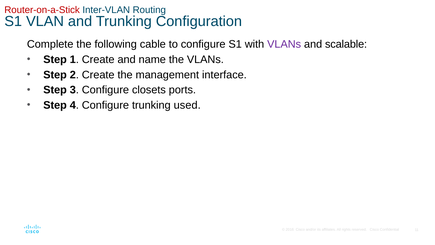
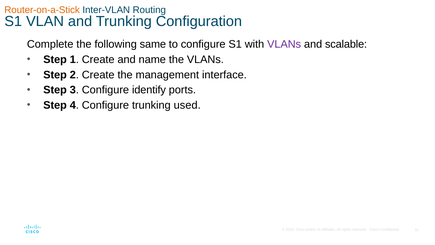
Router-on-a-Stick colour: red -> orange (42, 10)
cable: cable -> same (153, 44)
closets: closets -> identify (149, 90)
